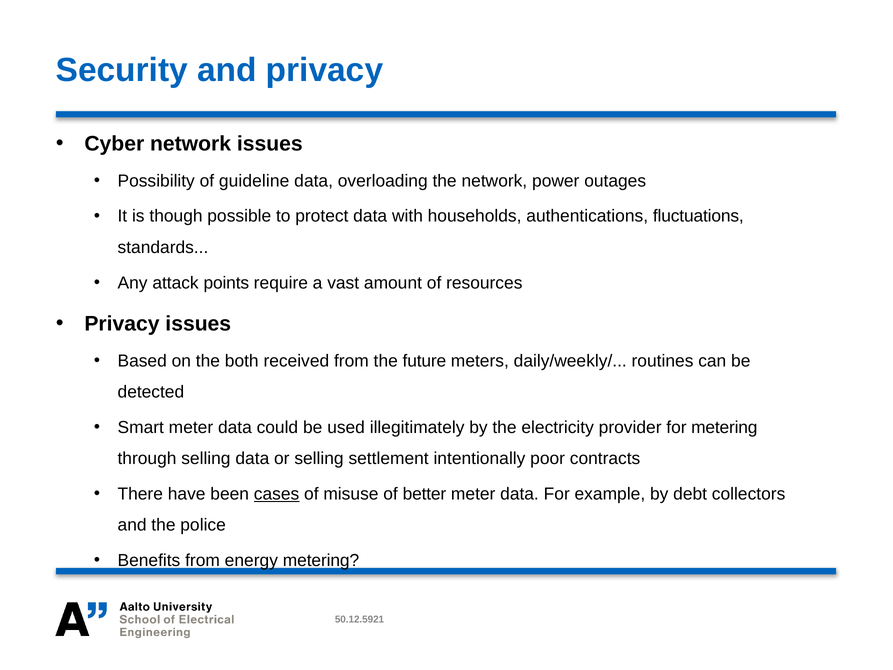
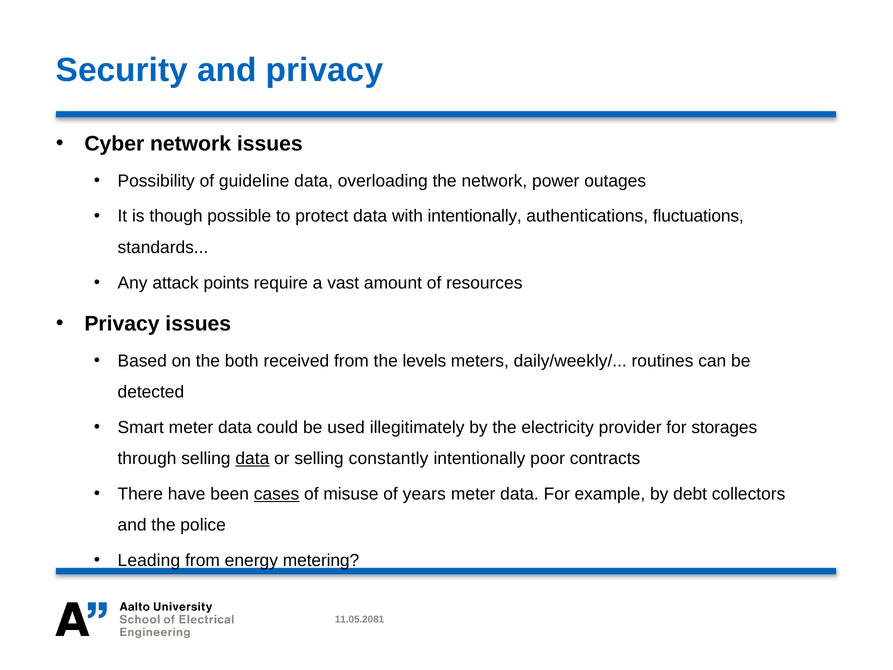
with households: households -> intentionally (475, 216)
future: future -> levels (424, 361)
for metering: metering -> storages (724, 427)
data underline: none -> present (252, 459)
settlement: settlement -> constantly (389, 459)
better: better -> years (424, 494)
Benefits: Benefits -> Leading (149, 560)
50.12.5921: 50.12.5921 -> 11.05.2081 (359, 619)
